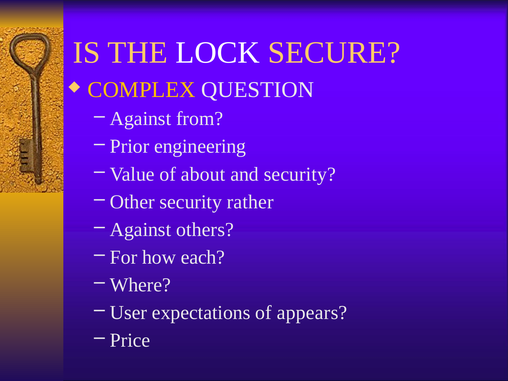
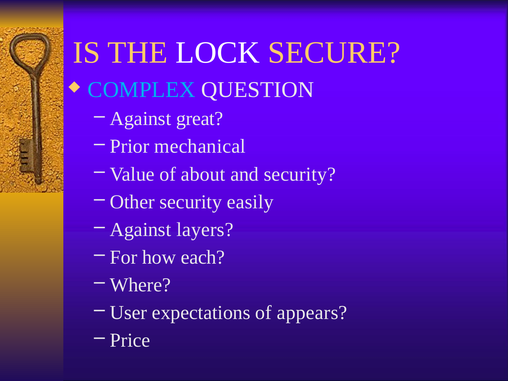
COMPLEX colour: yellow -> light blue (142, 90)
from: from -> great (200, 119)
engineering: engineering -> mechanical (200, 146)
rather: rather -> easily (250, 202)
others: others -> layers (205, 230)
